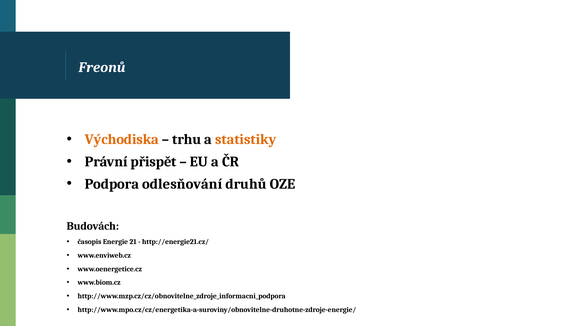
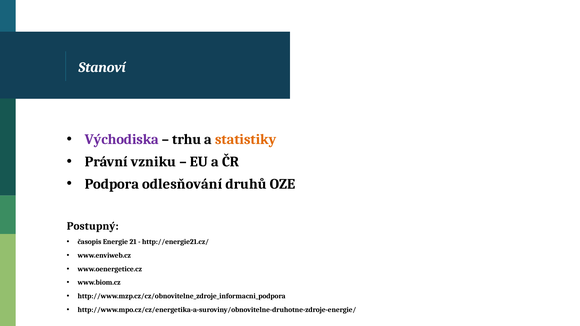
Freonů: Freonů -> Stanoví (102, 67)
Východiska colour: orange -> purple (122, 140)
přispět: přispět -> vzniku (153, 162)
Budovách: Budovách -> Postupný (93, 226)
